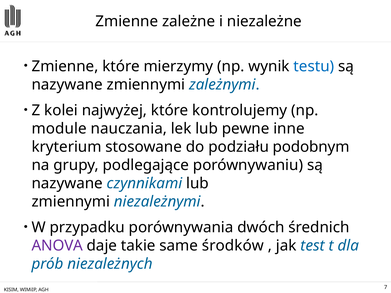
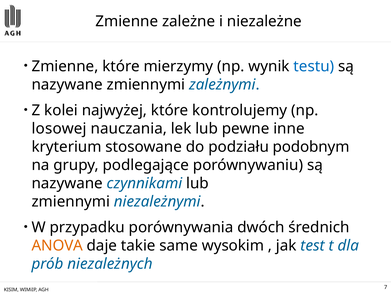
module: module -> losowej (59, 129)
ANOVA colour: purple -> orange (57, 246)
środków: środków -> wysokim (233, 246)
